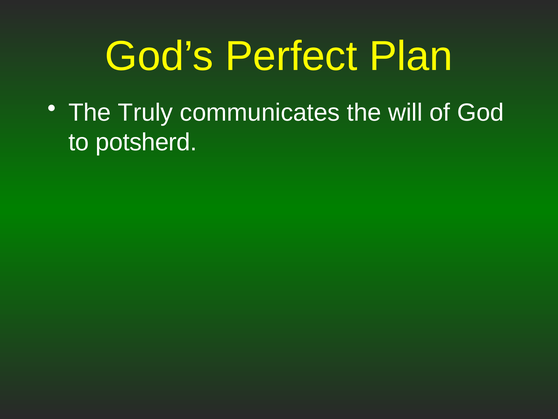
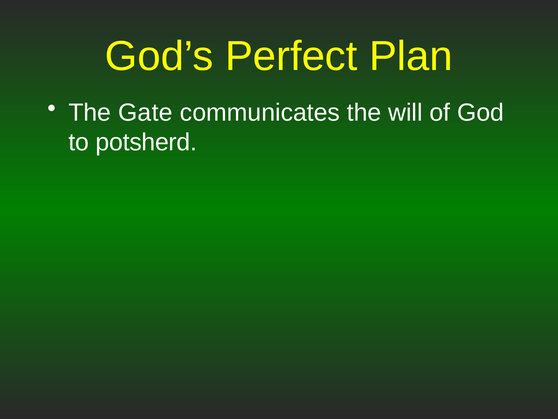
Truly: Truly -> Gate (145, 112)
